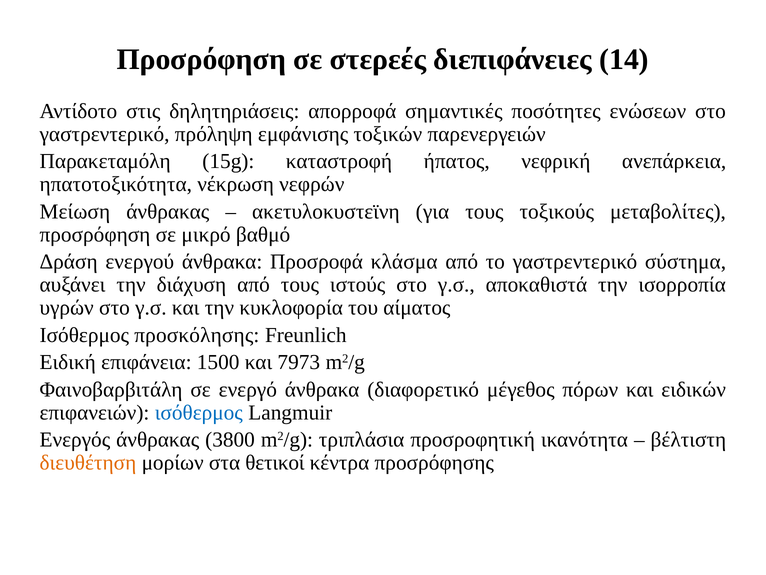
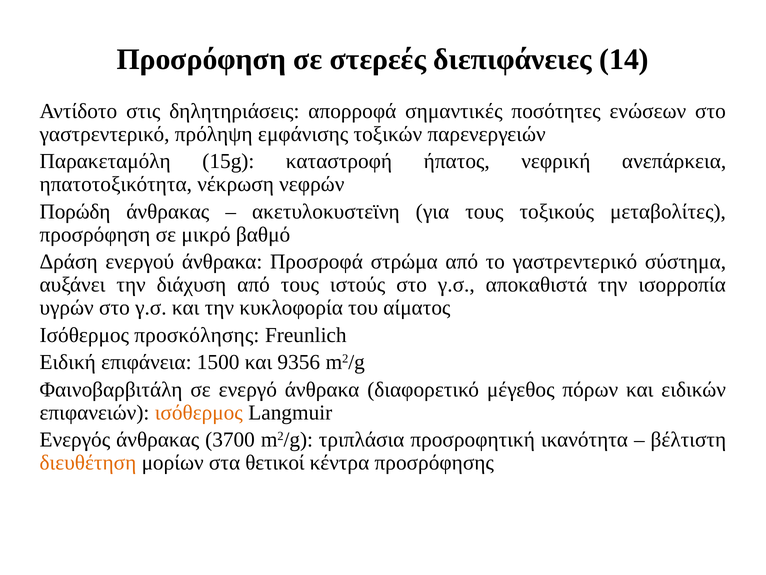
Μείωση: Μείωση -> Πορώδη (75, 211)
κλάσμα: κλάσμα -> στρώμα (404, 262)
7973: 7973 -> 9356 (299, 362)
ισόθερμος colour: blue -> orange (199, 412)
3800: 3800 -> 3700 (230, 439)
